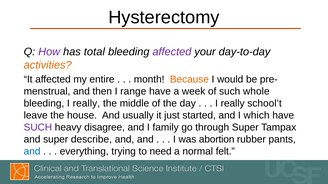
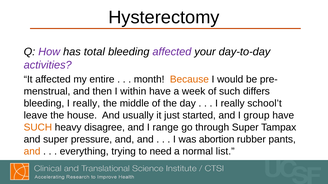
activities colour: orange -> purple (48, 65)
range: range -> within (133, 92)
whole: whole -> differs (256, 92)
which: which -> group (257, 116)
SUCH colour: purple -> orange (38, 128)
family: family -> range (166, 128)
describe: describe -> pressure (91, 140)
and colour: blue -> orange (32, 152)
felt: felt -> list (225, 152)
